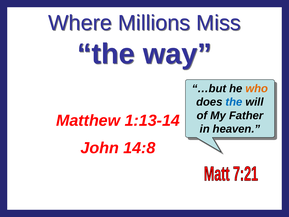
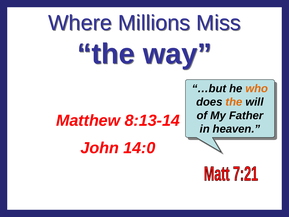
the colour: blue -> orange (234, 102)
1:13-14: 1:13-14 -> 8:13-14 (152, 121)
14:8: 14:8 -> 14:0 (139, 148)
